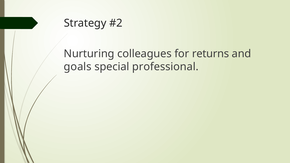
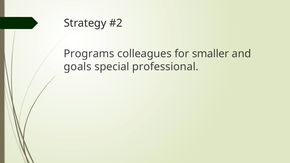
Nurturing: Nurturing -> Programs (89, 54)
returns: returns -> smaller (211, 54)
